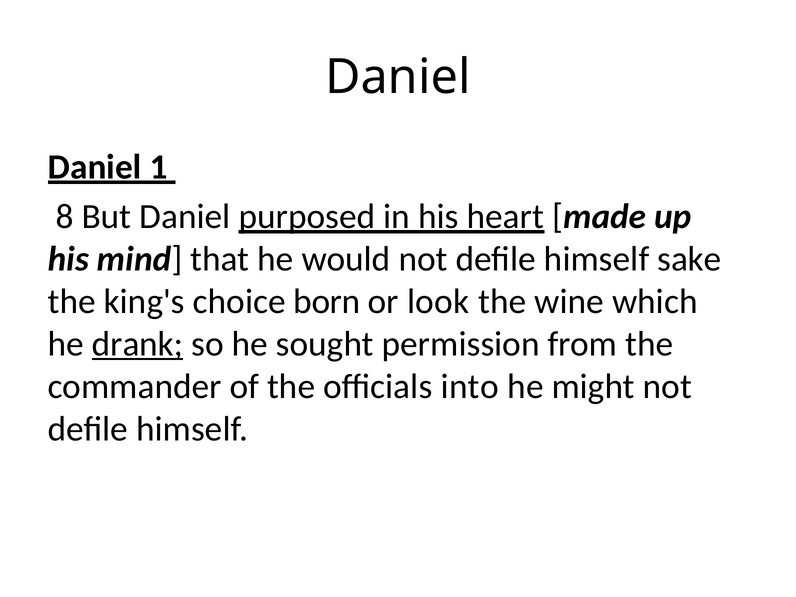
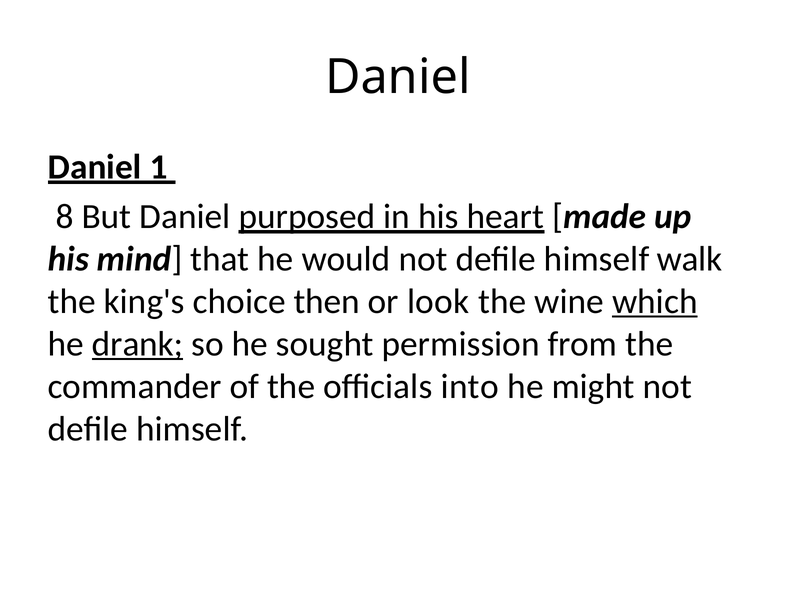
sake: sake -> walk (689, 259)
born: born -> then (327, 301)
which underline: none -> present (655, 301)
